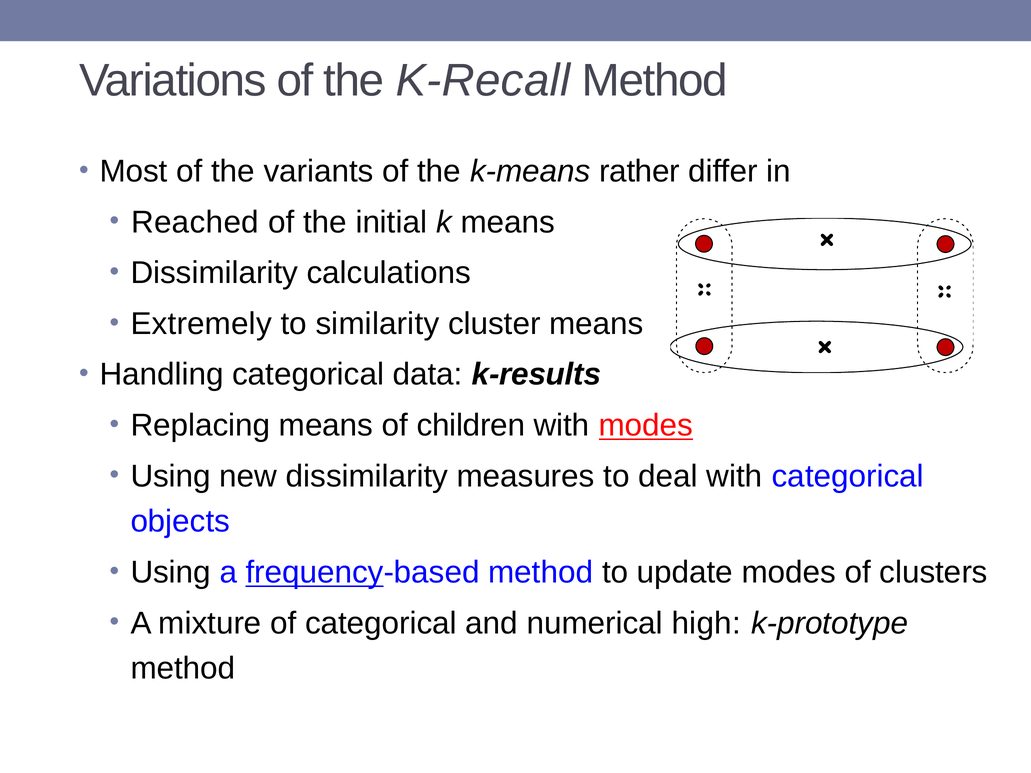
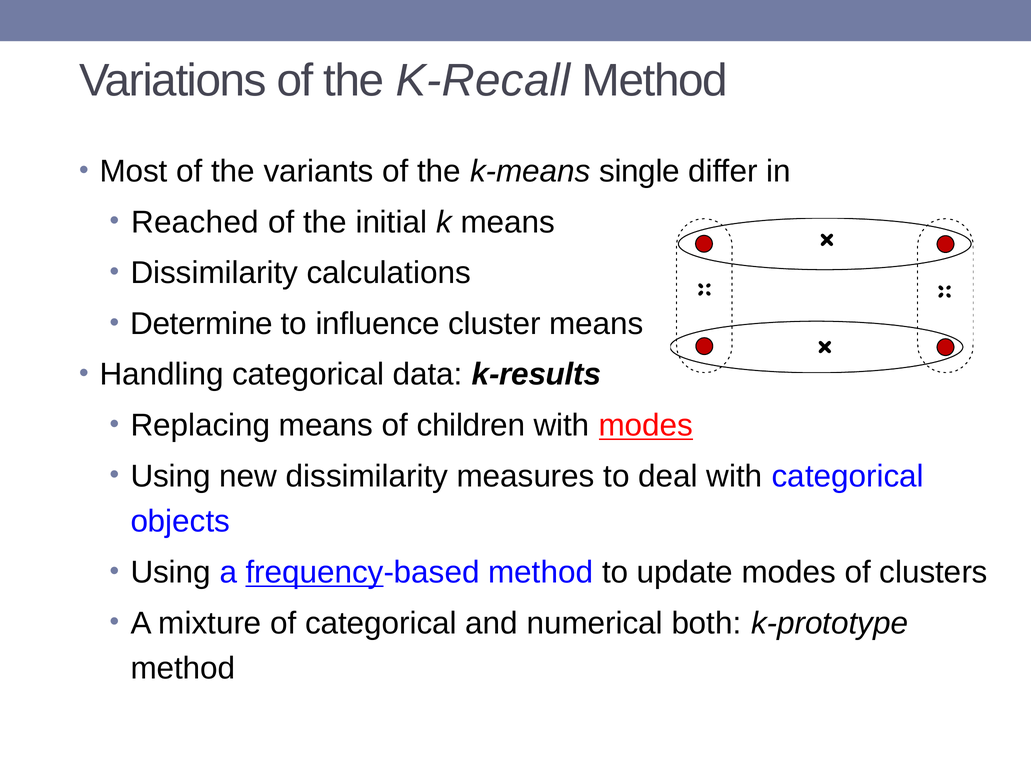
rather: rather -> single (639, 171)
Extremely: Extremely -> Determine (201, 324)
similarity: similarity -> influence (378, 324)
high: high -> both (706, 623)
